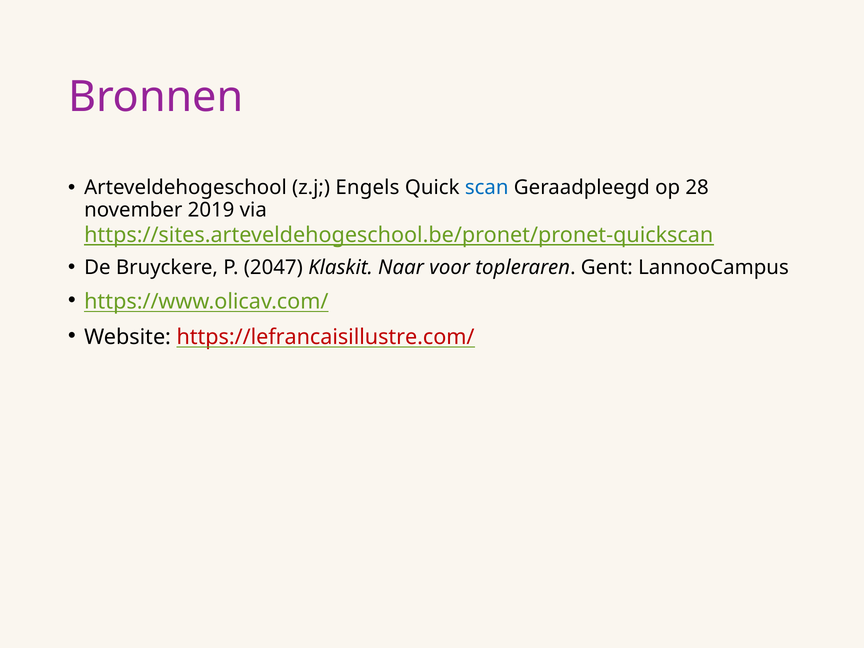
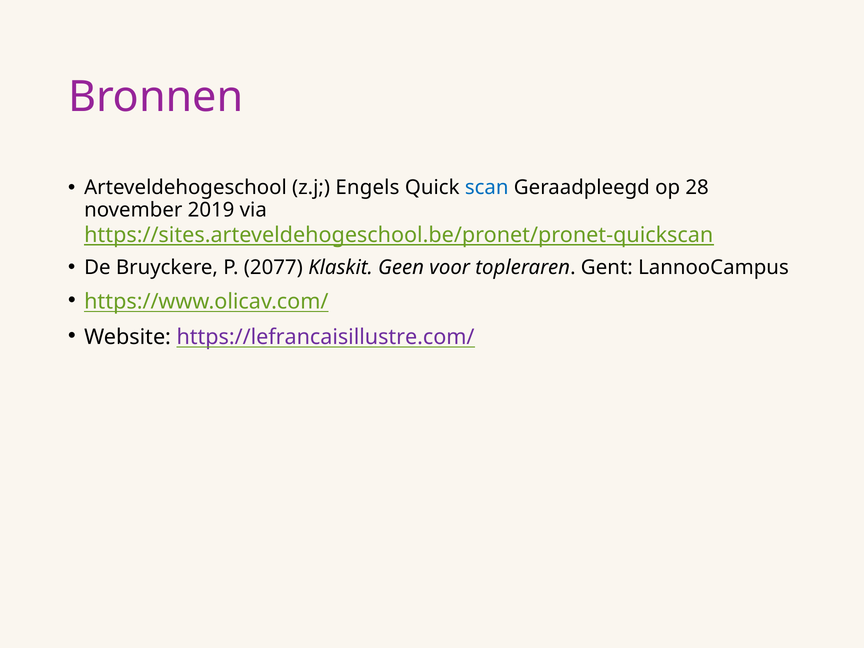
2047: 2047 -> 2077 (273, 267)
Naar: Naar -> Geen (401, 267)
https://lefrancaisillustre.com/ colour: red -> purple (326, 337)
